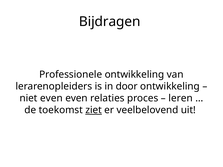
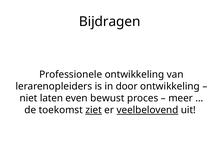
niet even: even -> laten (51, 98)
relaties: relaties -> bewust (107, 98)
leren: leren -> meer (181, 98)
veelbelovend underline: none -> present (147, 110)
